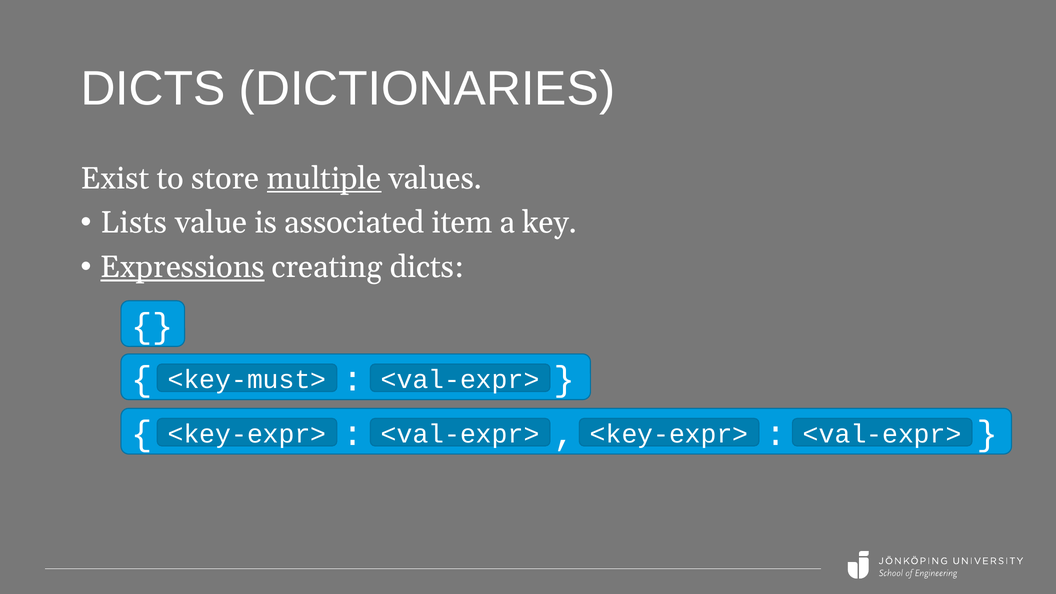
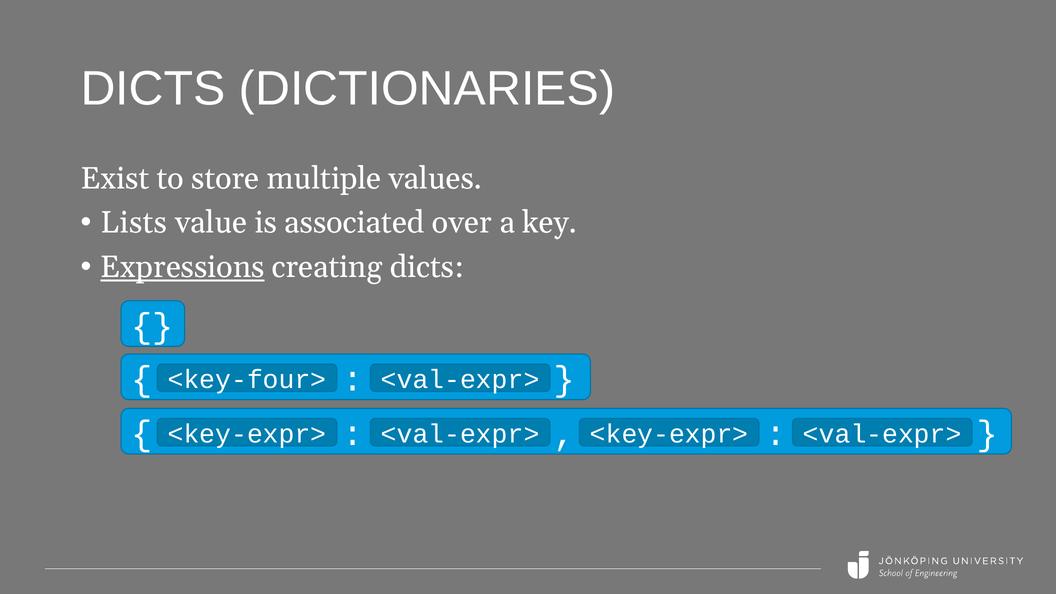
multiple underline: present -> none (324, 179)
item: item -> over (462, 223)
<key-must>: <key-must> -> <key-four> (247, 380)
